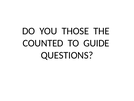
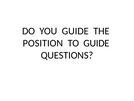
YOU THOSE: THOSE -> GUIDE (75, 31)
COUNTED: COUNTED -> POSITION (43, 43)
